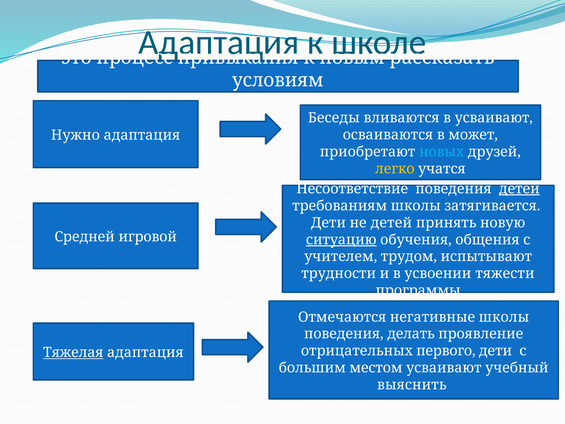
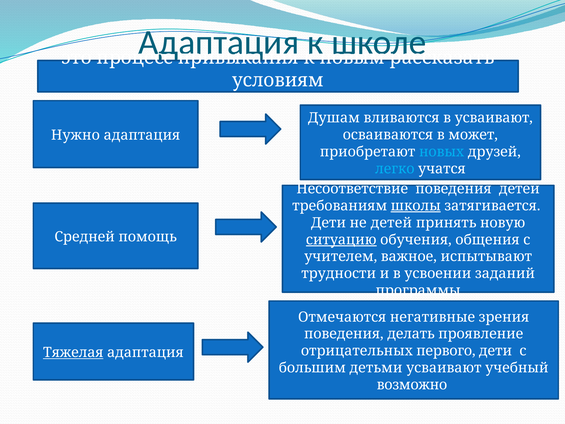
Беседы: Беседы -> Душам (334, 118)
легко colour: yellow -> light blue (395, 169)
детей underline: present -> none (519, 189)
школы underline: none -> present (416, 206)
игровой: игровой -> помощь (148, 237)
трудом: трудом -> важное (409, 257)
тяжести: тяжести -> заданий (505, 273)
негативные школы: школы -> зрения (504, 317)
местом: местом -> детьми (376, 368)
выяснить: выяснить -> возможно (412, 385)
